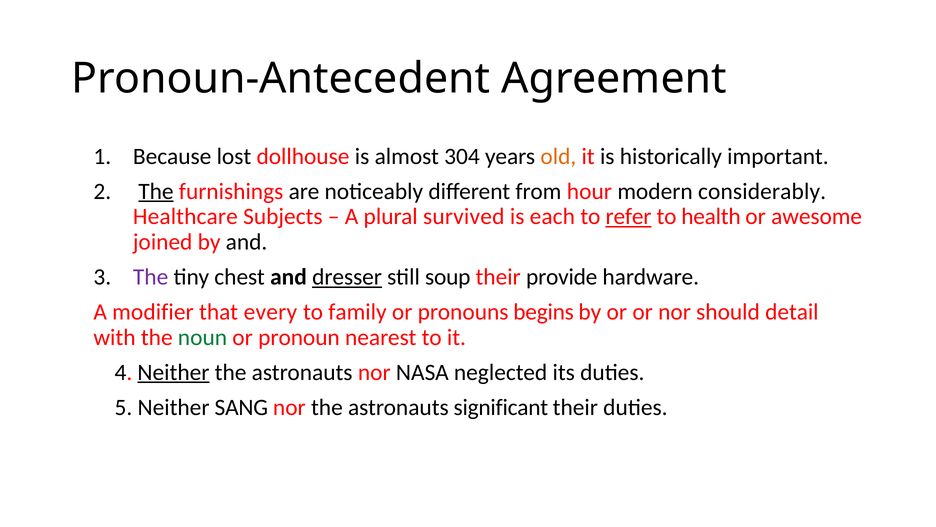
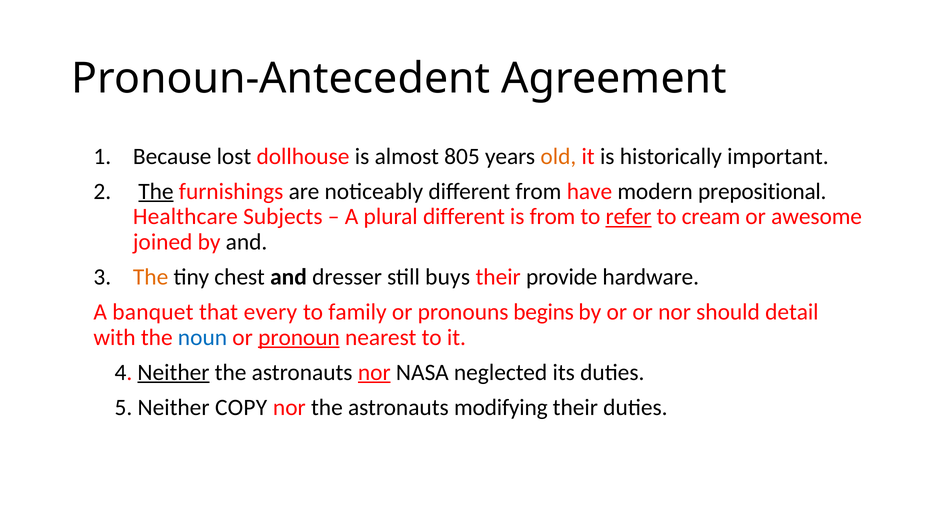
304: 304 -> 805 (462, 156)
hour: hour -> have (589, 191)
considerably: considerably -> prepositional (762, 191)
plural survived: survived -> different (464, 216)
is each: each -> from (552, 216)
health: health -> cream (711, 216)
The colour: purple -> orange (151, 277)
dresser underline: present -> none (347, 277)
soup: soup -> buys (448, 277)
modifier: modifier -> banquet (153, 312)
noun colour: green -> blue (202, 337)
pronoun underline: none -> present (299, 337)
nor underline: none -> present (374, 372)
SANG: SANG -> COPY (241, 407)
significant: significant -> modifying (501, 407)
